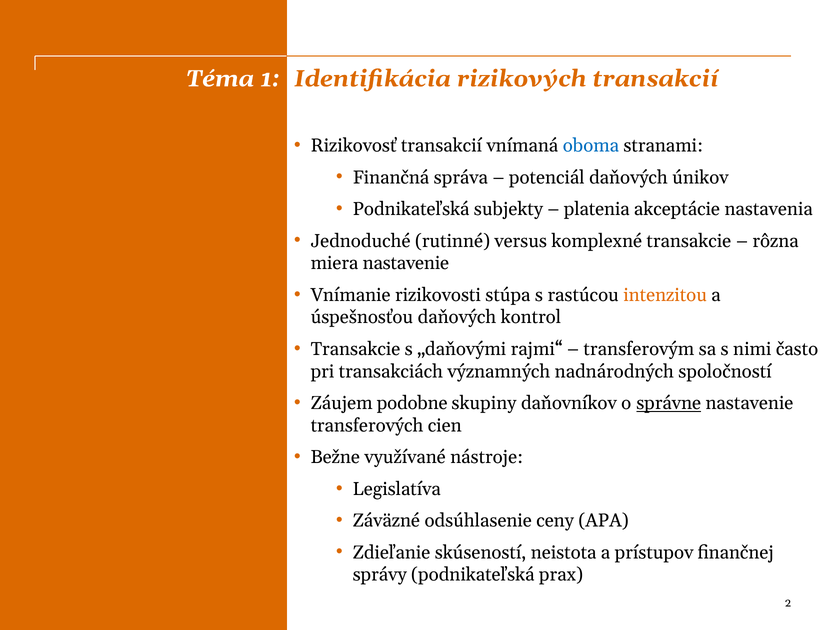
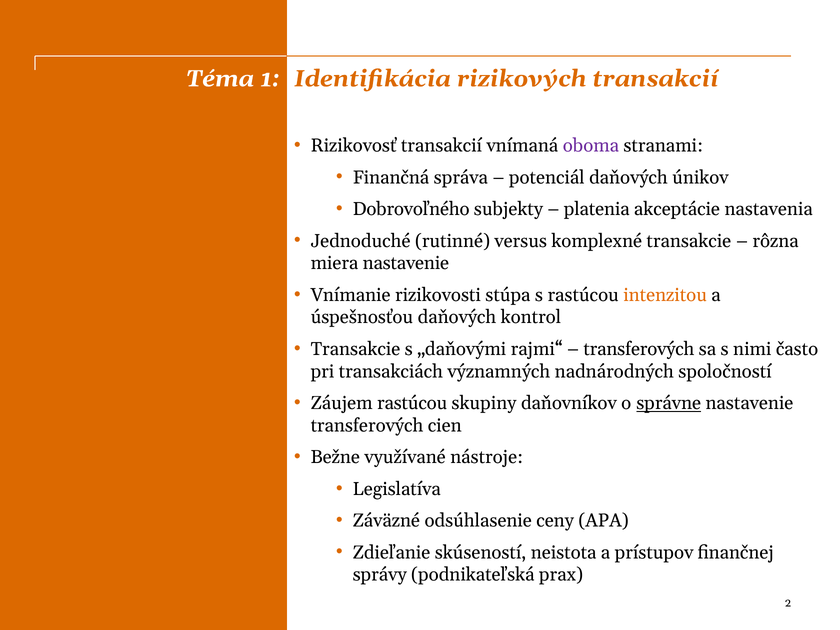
oboma colour: blue -> purple (591, 146)
Podnikateľská: Podnikateľská -> Dobrovoľného (411, 209)
transferovým: transferovým -> transferových (639, 349)
Záujem podobne: podobne -> rastúcou (412, 403)
